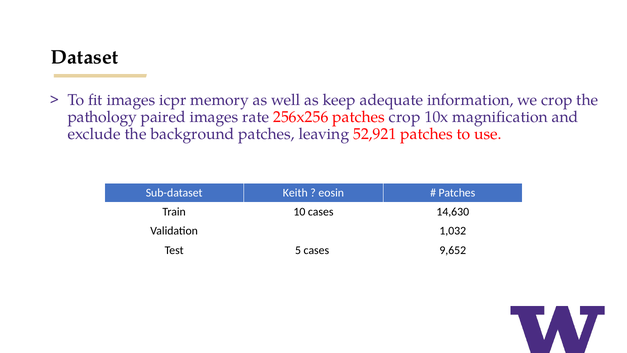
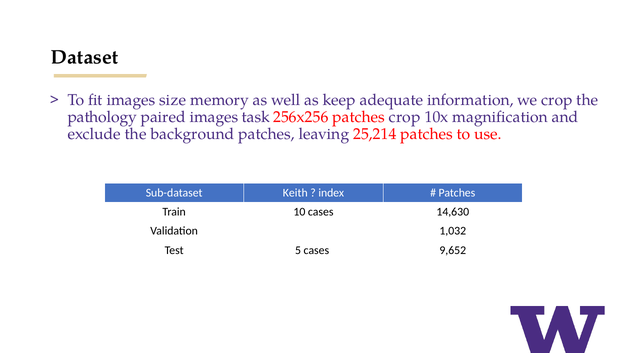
icpr: icpr -> size (173, 100)
rate: rate -> task (256, 117)
52,921: 52,921 -> 25,214 (375, 134)
eosin: eosin -> index (331, 193)
